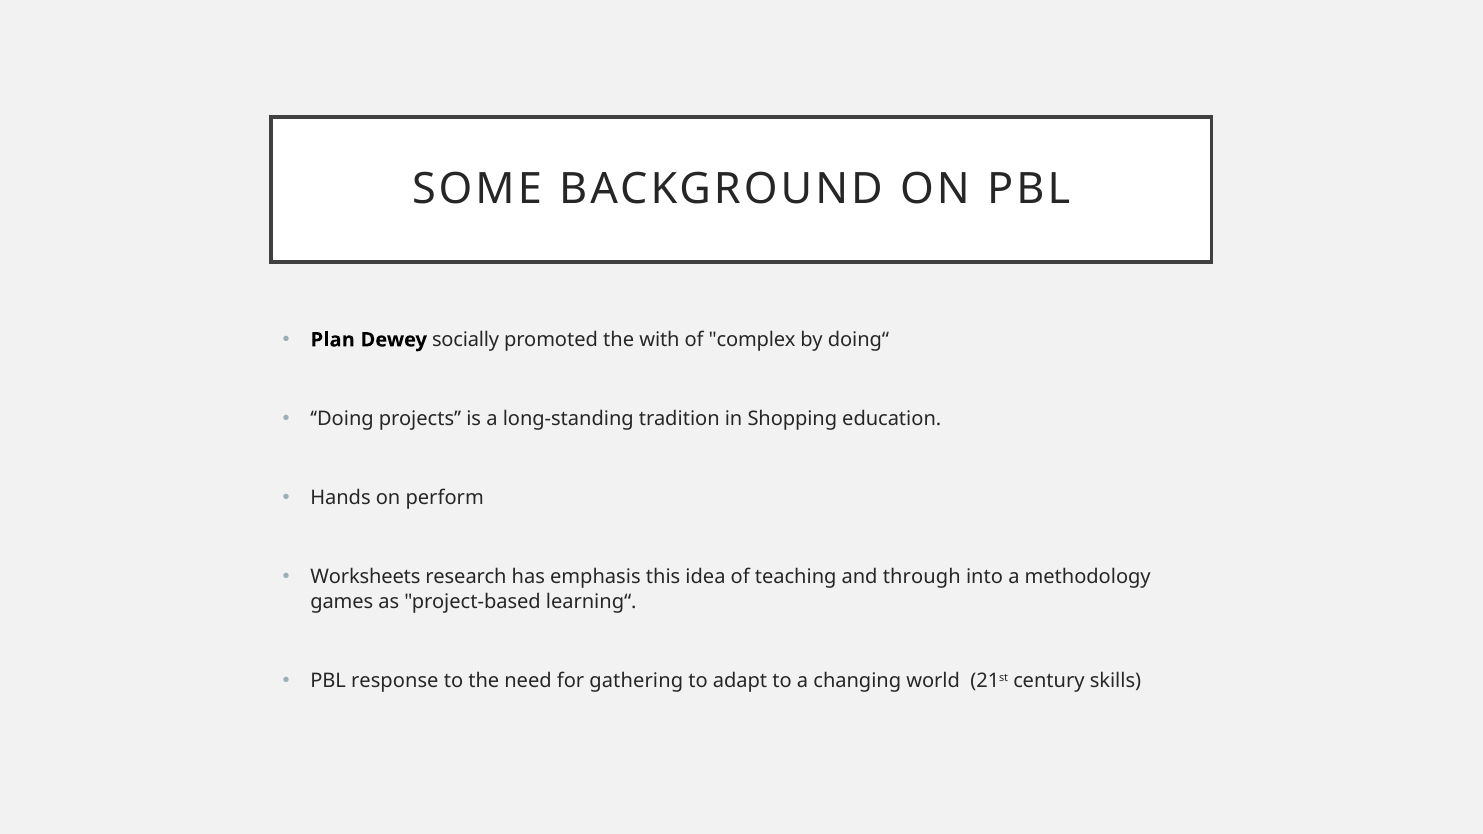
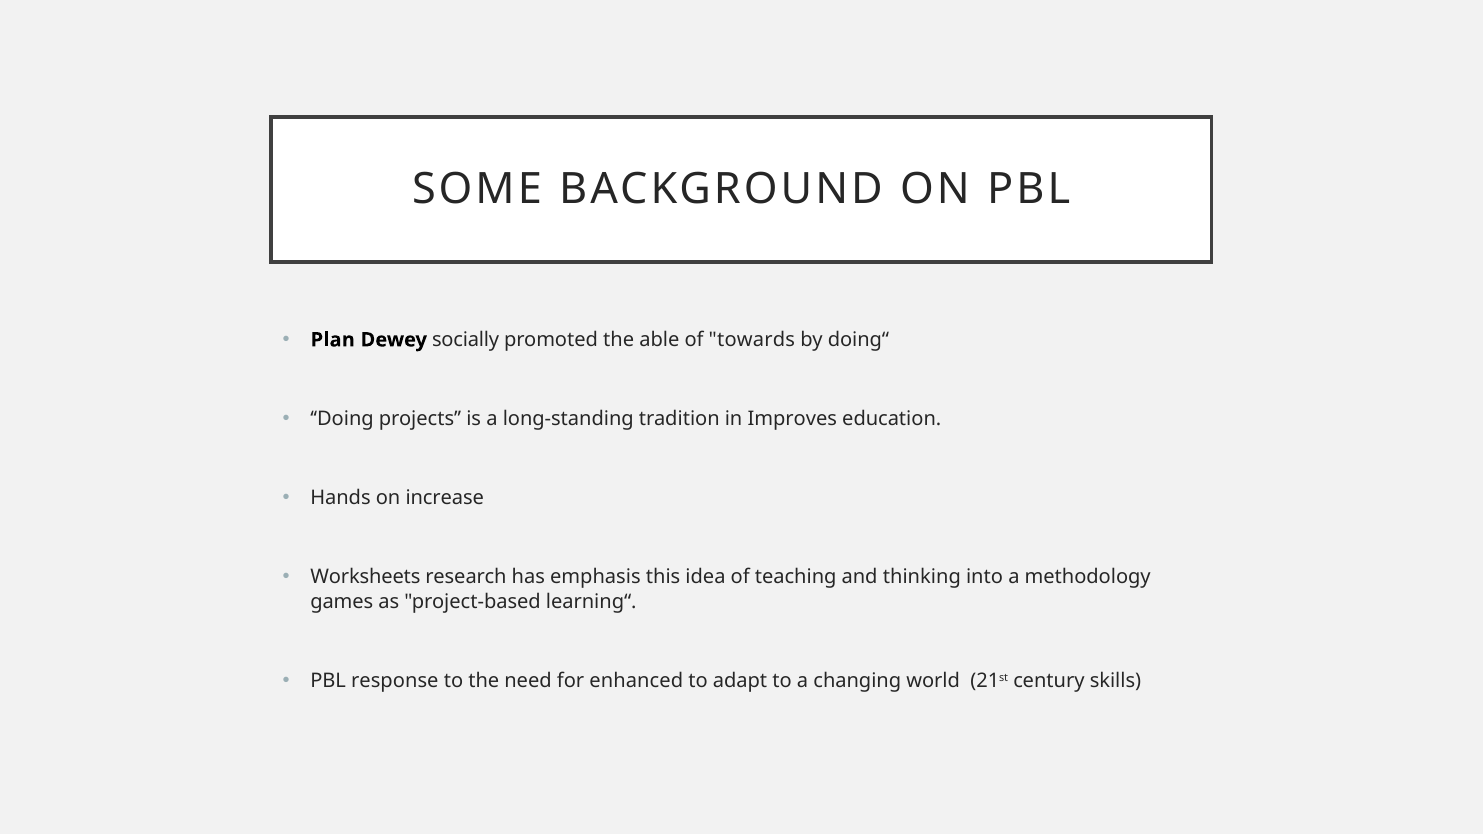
with: with -> able (659, 340)
complex: complex -> towards (752, 340)
Shopping: Shopping -> Improves (792, 419)
perform: perform -> increase (445, 498)
through: through -> thinking (922, 577)
gathering: gathering -> enhanced (636, 681)
